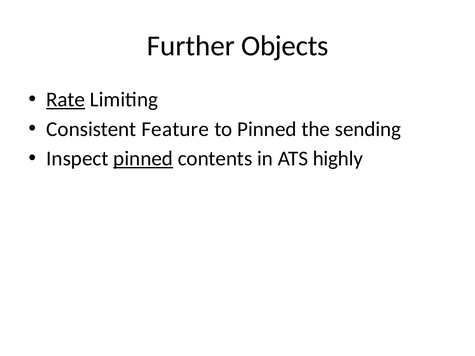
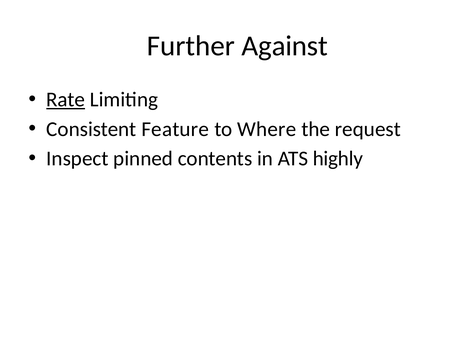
Objects: Objects -> Against (285, 46)
to Pinned: Pinned -> Where (267, 129)
sending: sending -> request (368, 129)
pinned underline: present -> none (143, 159)
